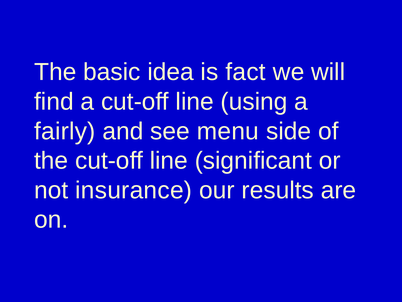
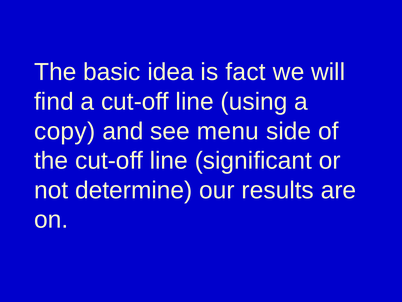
fairly: fairly -> copy (65, 131)
insurance: insurance -> determine (134, 190)
